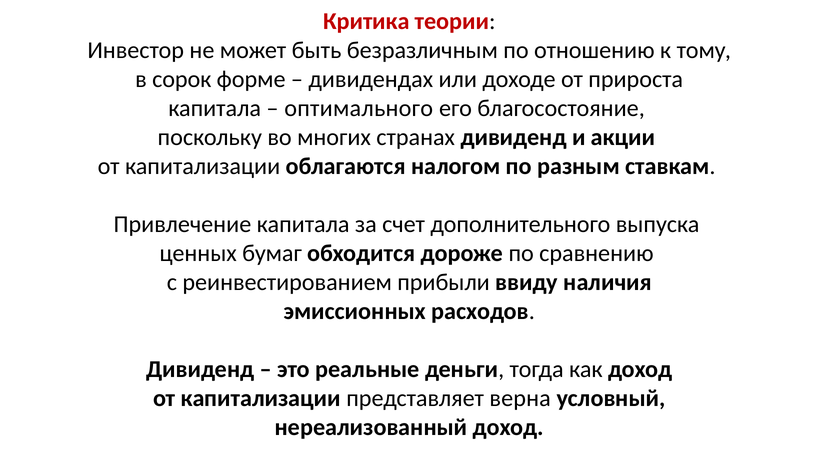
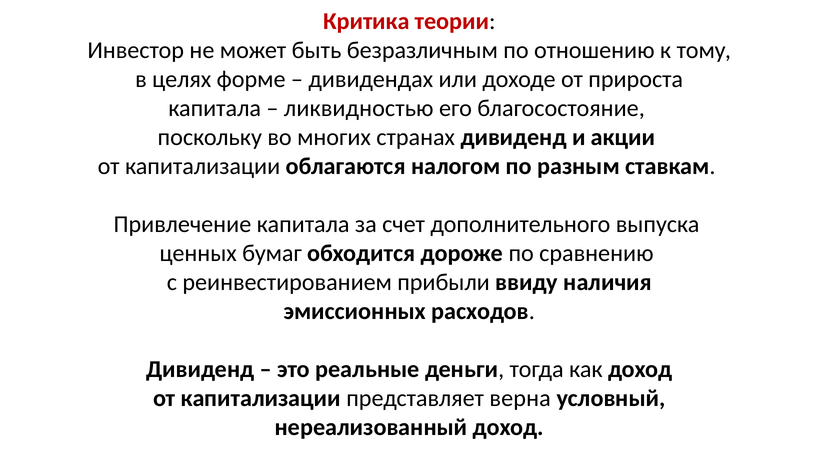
сорок: сорок -> целях (182, 79)
оптимального: оптимального -> ликвидностью (359, 108)
